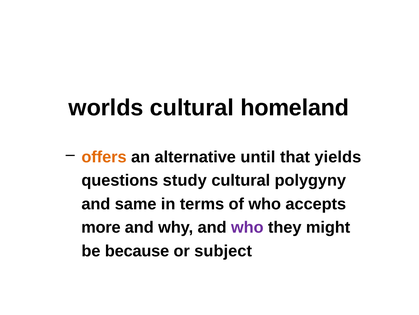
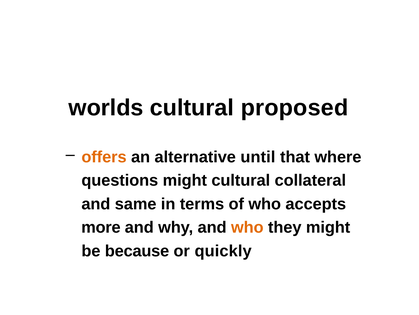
homeland: homeland -> proposed (295, 108)
yields: yields -> where (338, 157)
questions study: study -> might (185, 180)
polygyny: polygyny -> collateral (310, 180)
who colour: purple -> orange (247, 227)
subject: subject -> quickly (223, 251)
